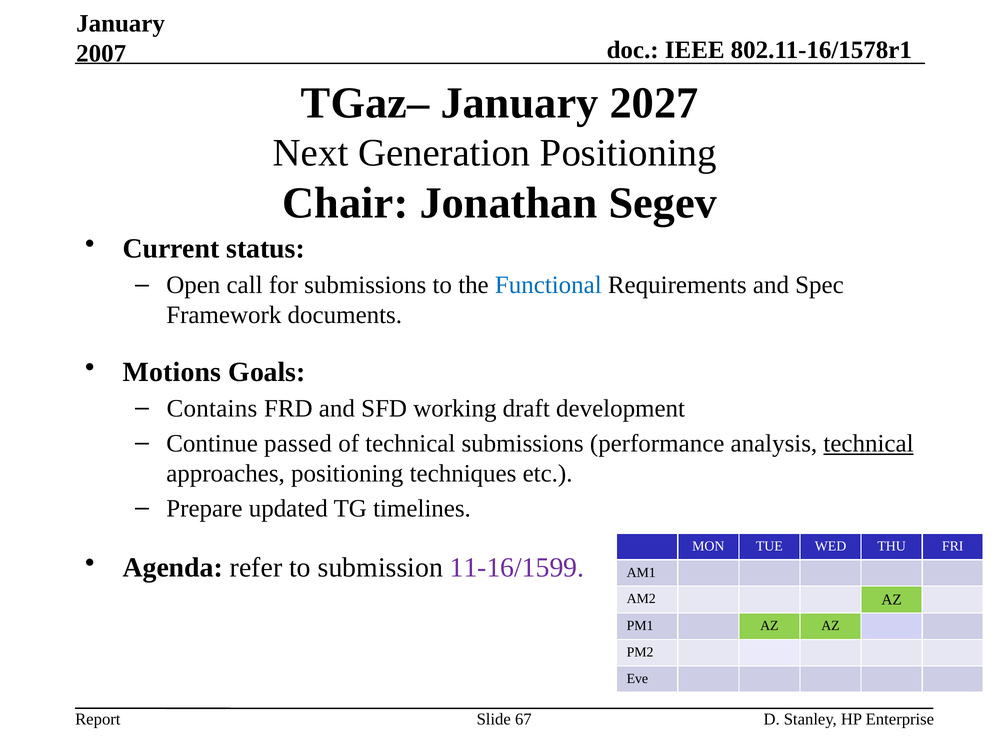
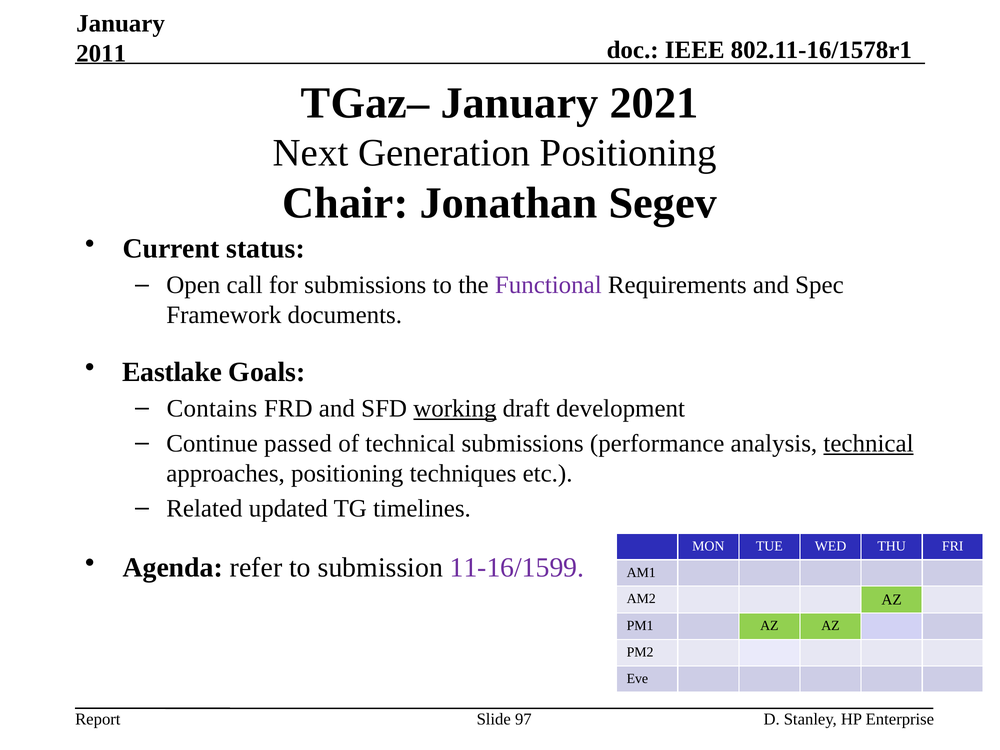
2007: 2007 -> 2011 (101, 53)
2027: 2027 -> 2021 (654, 103)
Functional colour: blue -> purple (548, 285)
Motions: Motions -> Eastlake (172, 372)
working underline: none -> present (455, 409)
Prepare: Prepare -> Related (204, 509)
67: 67 -> 97 (523, 719)
